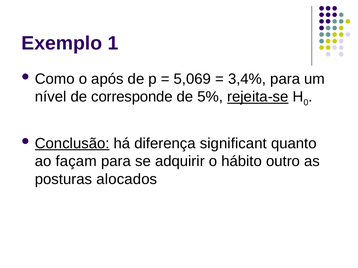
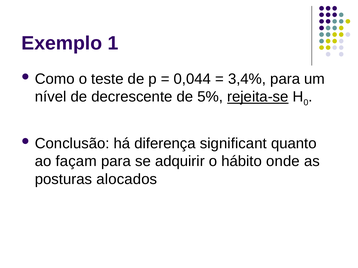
após: após -> teste (107, 79)
5,069: 5,069 -> 0,044 (192, 79)
corresponde: corresponde -> decrescente (132, 97)
Conclusão underline: present -> none (72, 144)
outro: outro -> onde (283, 162)
